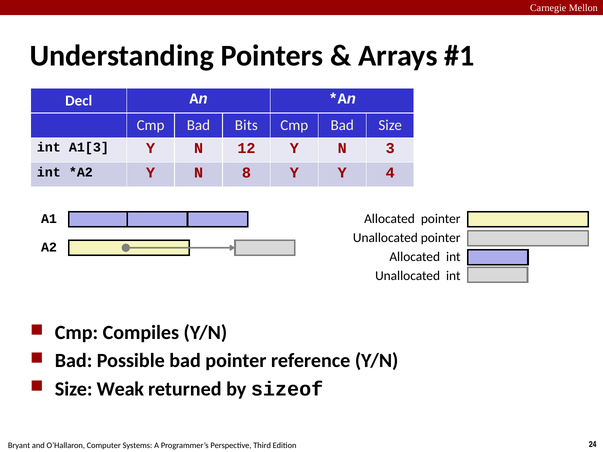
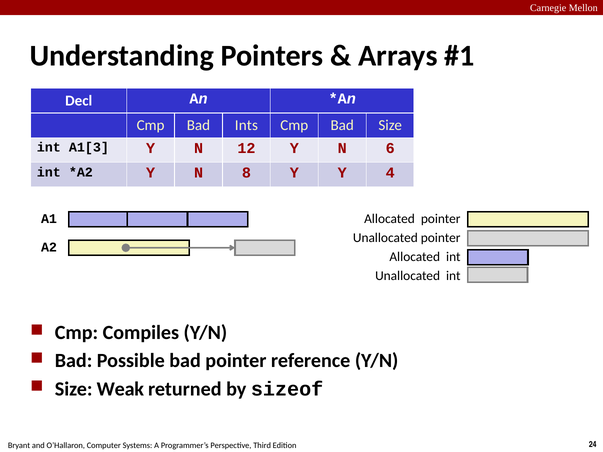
Bits: Bits -> Ints (246, 126)
3: 3 -> 6 (390, 148)
